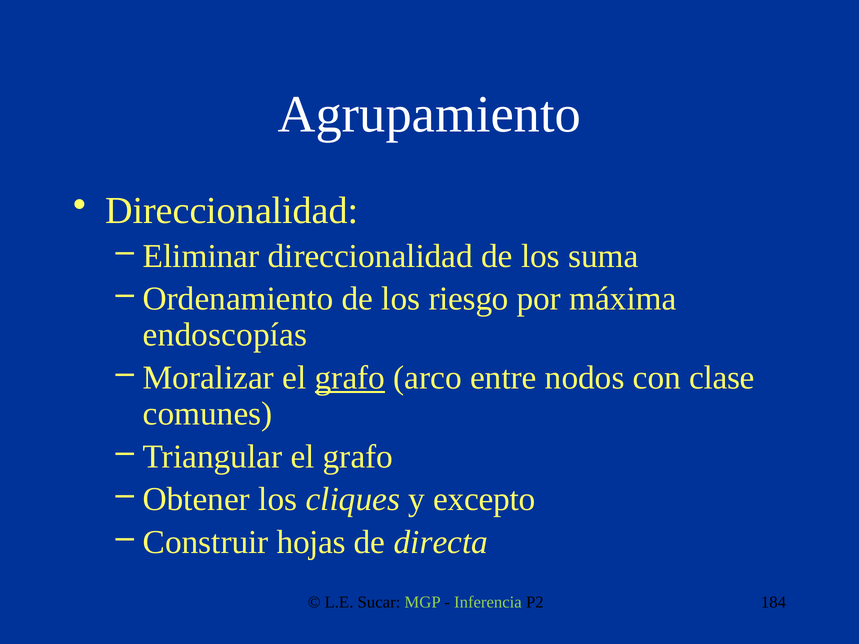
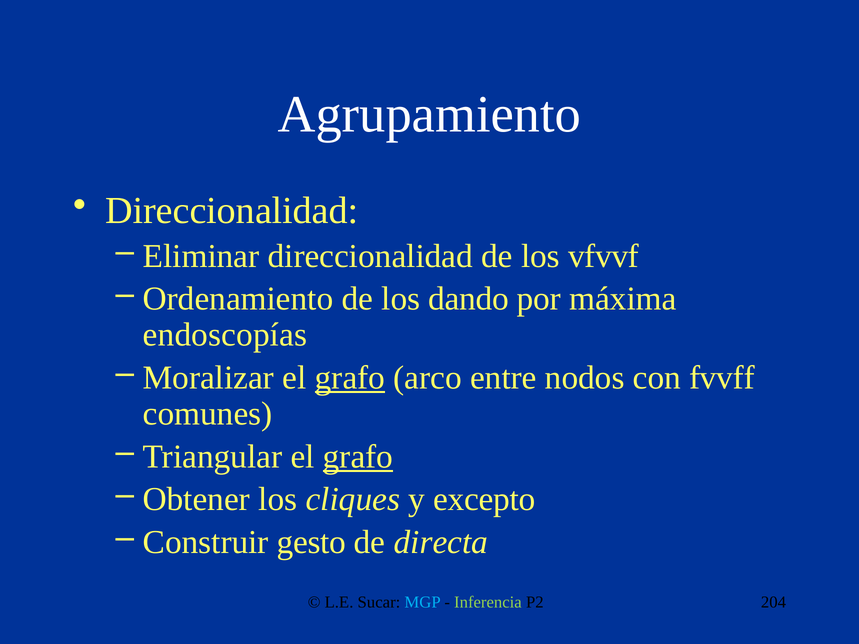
suma: suma -> vfvvf (604, 256)
riesgo: riesgo -> dando (469, 299)
clase: clase -> fvvff (722, 378)
grafo underline: none -> present (358, 457)
hojas: hojas -> gesto (311, 542)
MGP colour: light green -> light blue (423, 602)
184: 184 -> 204 (773, 602)
